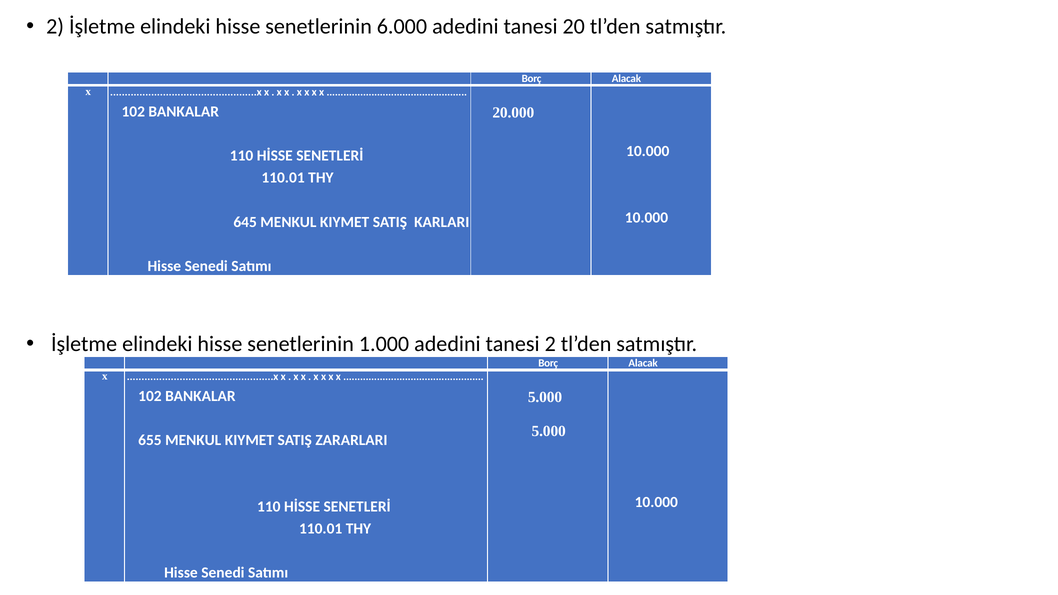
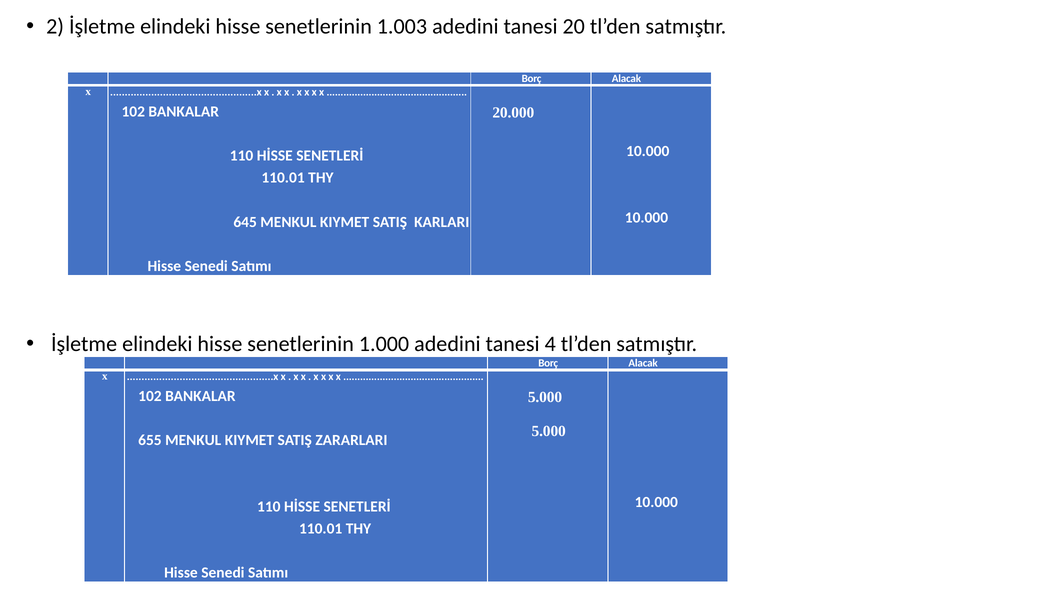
6.000: 6.000 -> 1.003 (402, 26)
tanesi 2: 2 -> 4 (550, 344)
